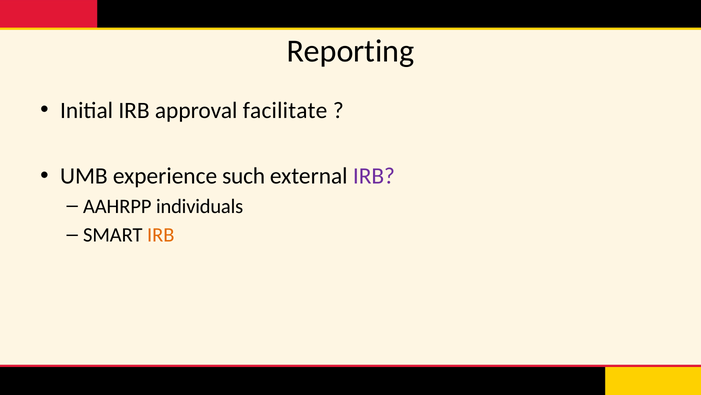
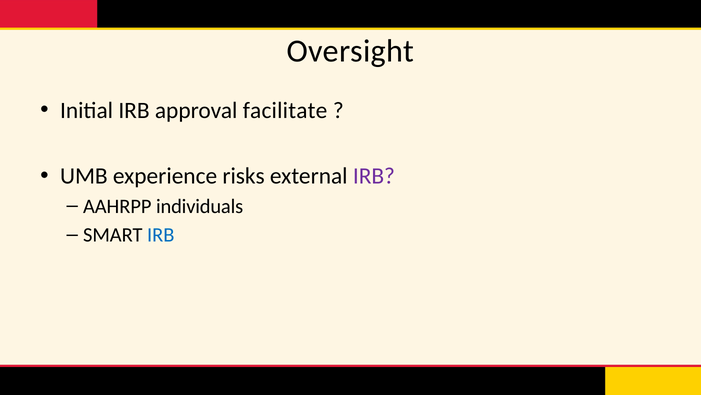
Reporting: Reporting -> Oversight (350, 51)
such: such -> risks (244, 176)
IRB colour: orange -> blue (161, 235)
